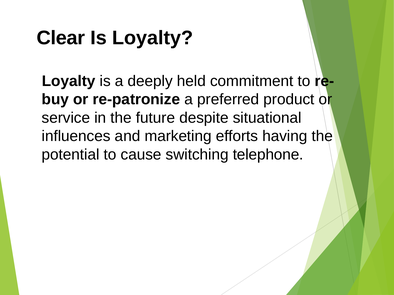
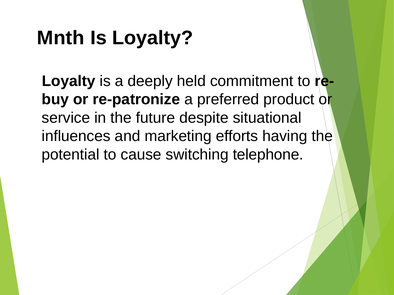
Clear: Clear -> Mnth (61, 38)
